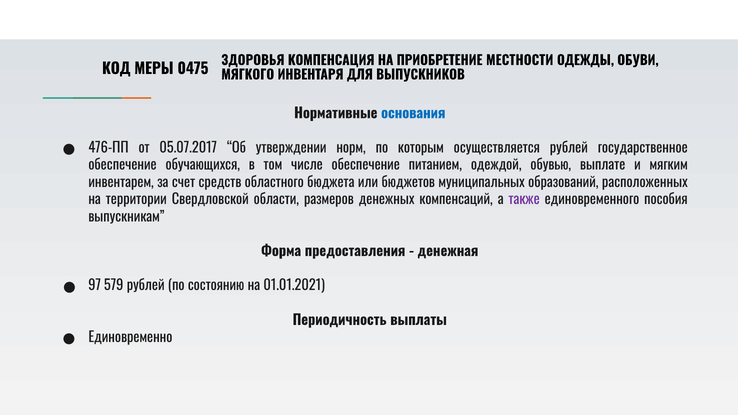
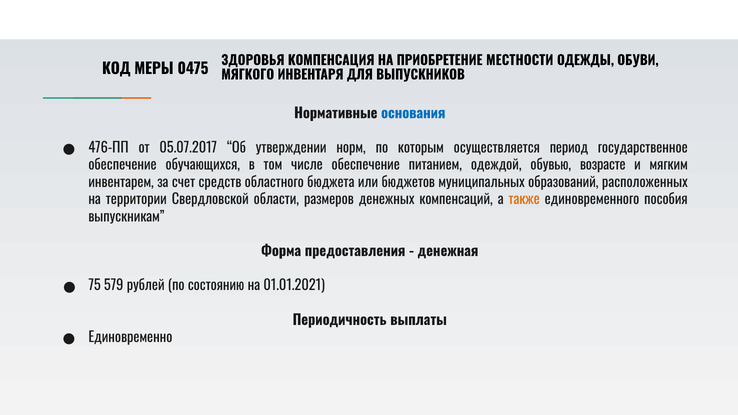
осуществляется рублей: рублей -> период (569, 148)
выплате: выплате -> возрасте (603, 165)
также colour: purple -> orange (524, 200)
97: 97 -> 75 (95, 286)
